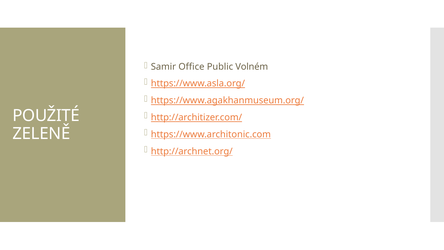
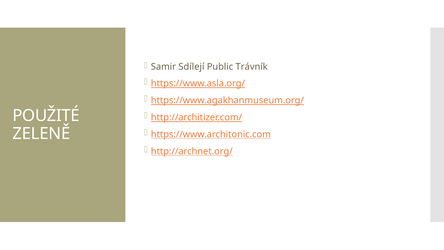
Office: Office -> Sdílejí (191, 67)
Volném: Volném -> Trávník (252, 67)
